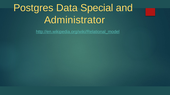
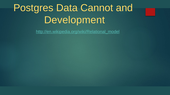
Special: Special -> Cannot (97, 8)
Administrator: Administrator -> Development (75, 20)
